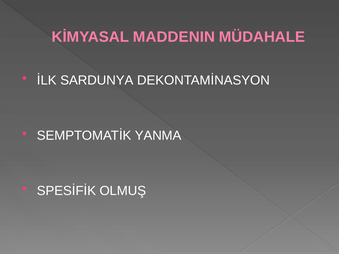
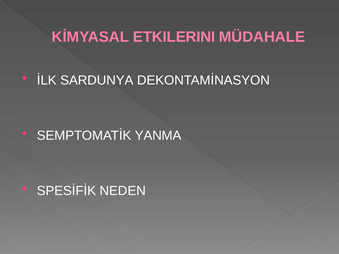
MADDENIN: MADDENIN -> ETKILERINI (174, 37)
OLMUŞ: OLMUŞ -> NEDEN (123, 191)
